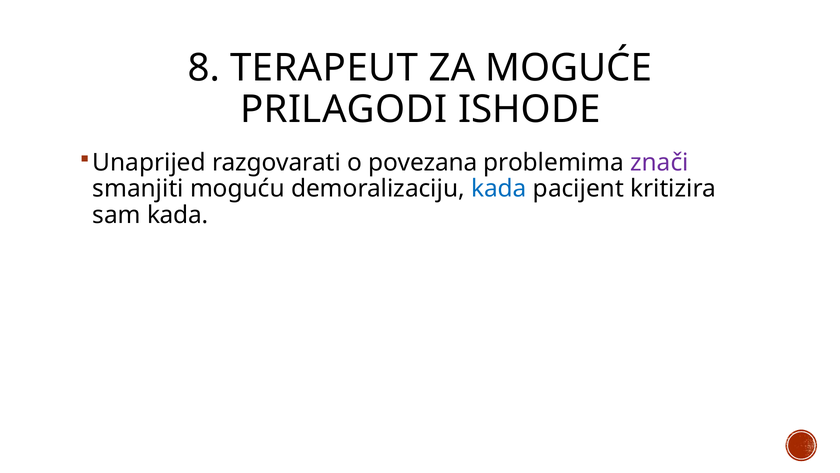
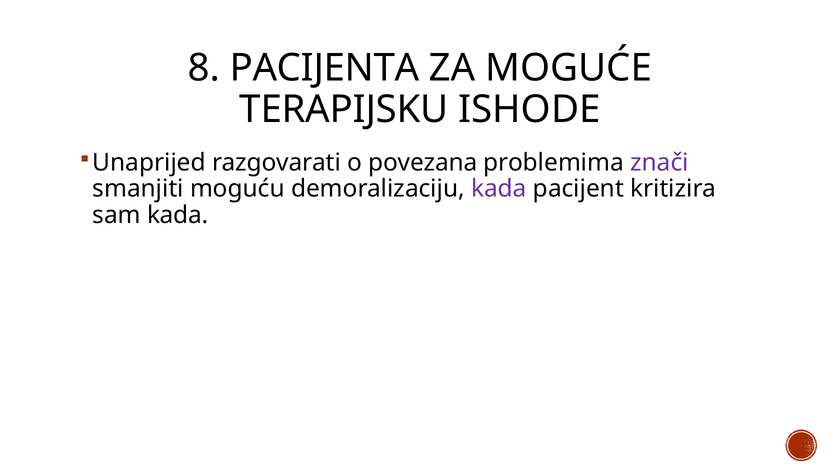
TERAPEUT: TERAPEUT -> PACIJENTA (325, 68)
PRILAGODI: PRILAGODI -> TERAPIJSKU (344, 109)
kada colour: blue -> purple (499, 189)
